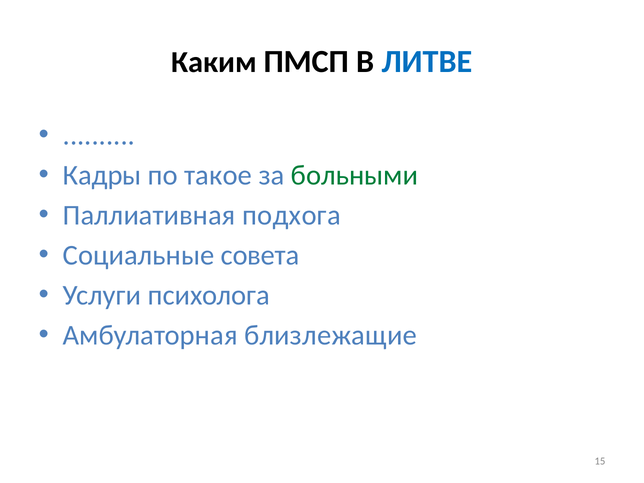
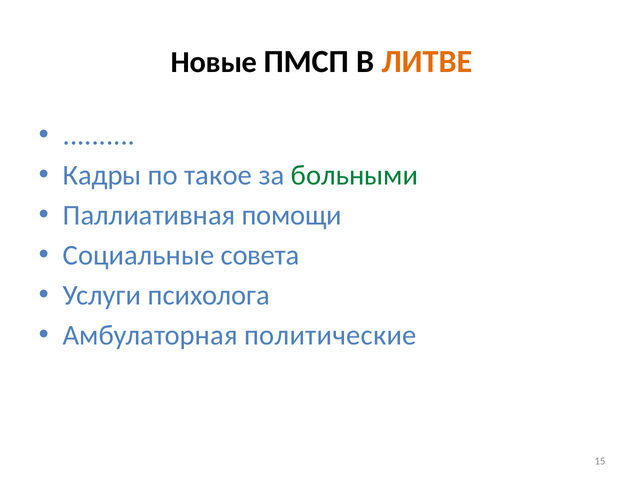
Каким: Каким -> Новые (214, 62)
ЛИТВЕ colour: blue -> orange (427, 62)
подхога: подхога -> помощи (292, 215)
близлежащие: близлежащие -> политические (330, 336)
